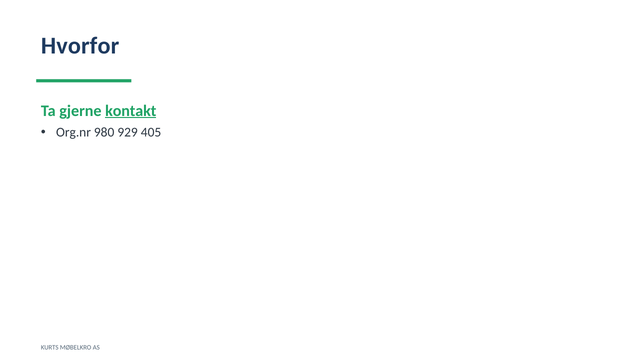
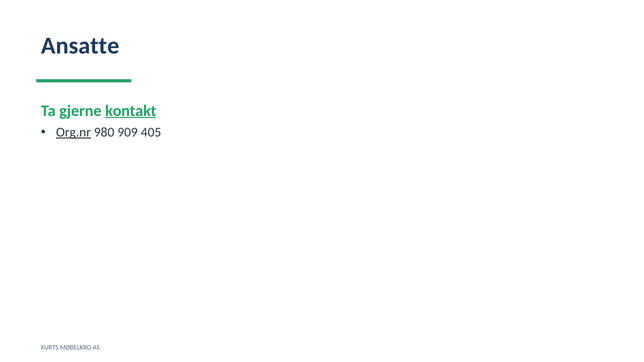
Hvorfor: Hvorfor -> Ansatte (80, 46)
Org.nr underline: none -> present (74, 132)
929: 929 -> 909 (128, 132)
